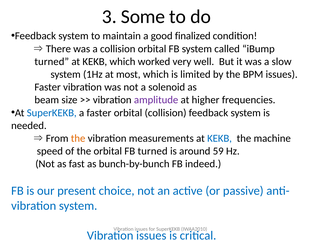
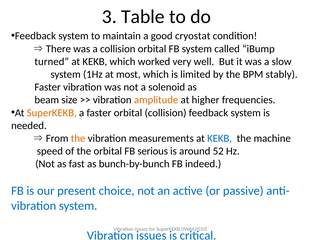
Some: Some -> Table (143, 17)
finalized: finalized -> cryostat (193, 36)
BPM issues: issues -> stably (282, 75)
amplitude colour: purple -> orange (156, 100)
SuperKEKB colour: blue -> orange (52, 113)
FB turned: turned -> serious (153, 152)
59: 59 -> 52 (218, 152)
